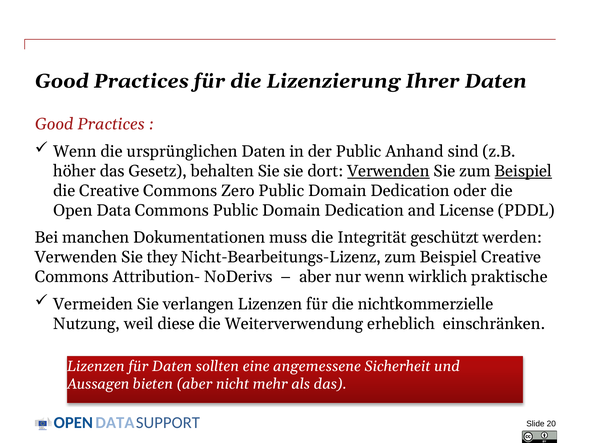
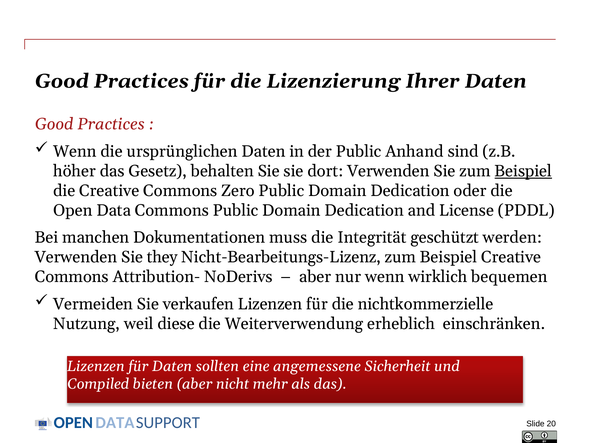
Verwenden underline: present -> none (388, 171)
praktische: praktische -> bequemen (509, 277)
verlangen: verlangen -> verkaufen (198, 304)
Aussagen: Aussagen -> Compiled (98, 384)
